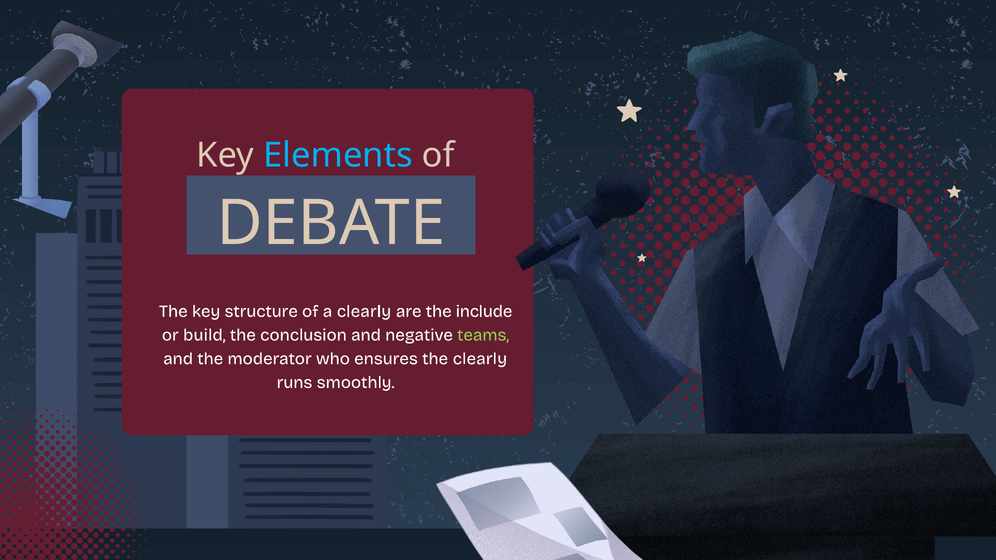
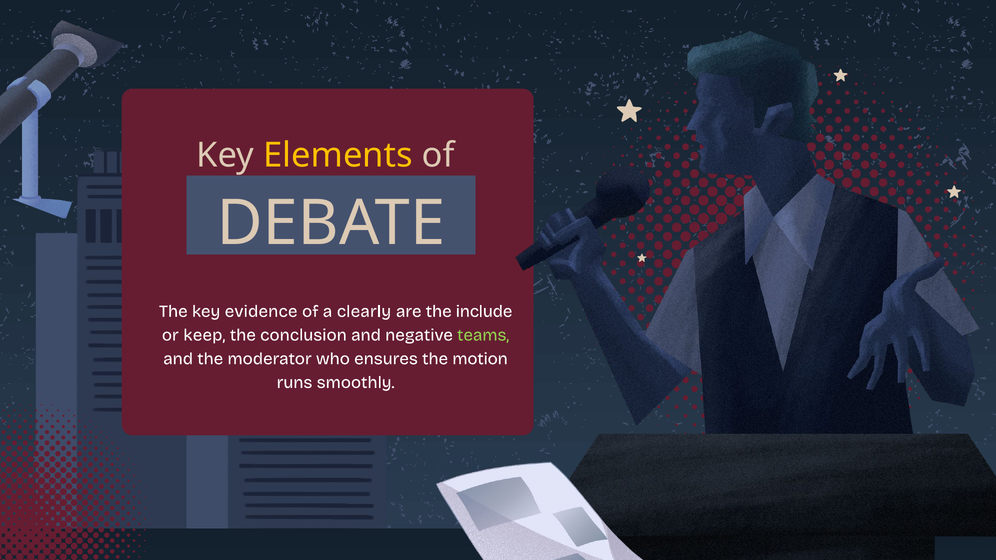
Elements colour: light blue -> yellow (338, 155)
structure: structure -> evidence (261, 311)
build: build -> keep (204, 335)
the clearly: clearly -> motion (480, 359)
